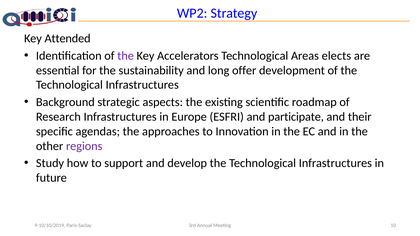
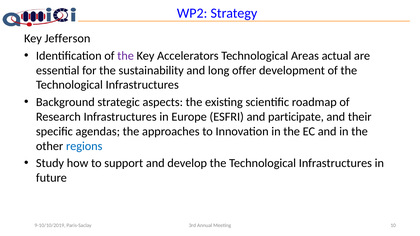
Attended: Attended -> Jefferson (67, 39)
elects: elects -> actual (337, 56)
regions colour: purple -> blue (84, 146)
